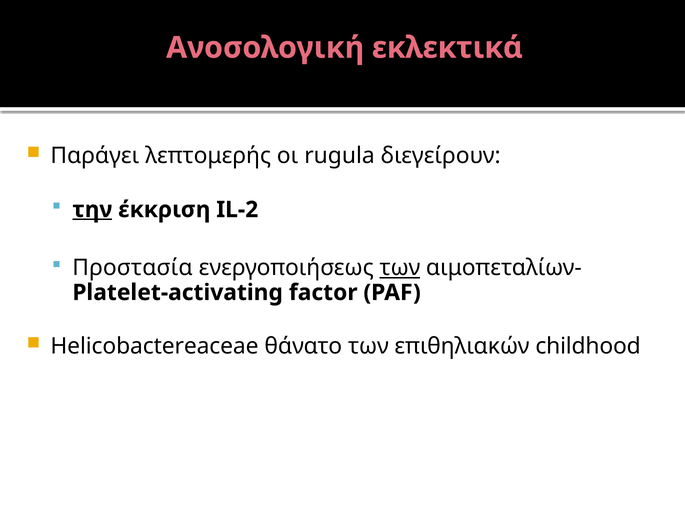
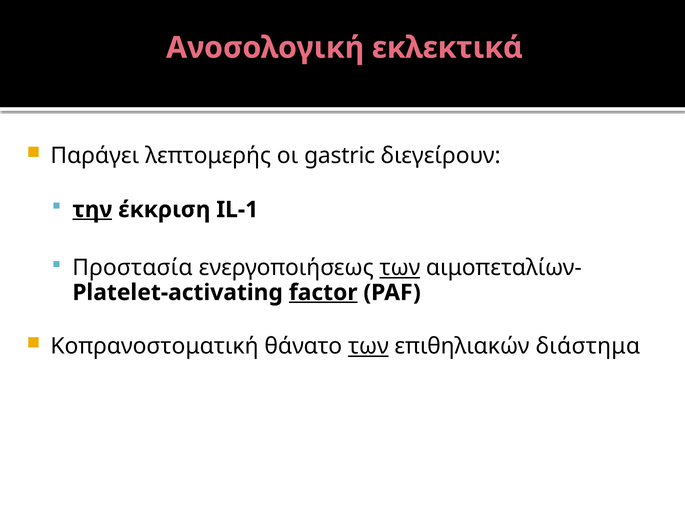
rugula: rugula -> gastric (340, 156)
IL-2: IL-2 -> IL-1 (237, 210)
factor underline: none -> present (323, 293)
Helicobactereaceae: Helicobactereaceae -> Κοπρανοστοματική (154, 347)
των underline: none -> present (368, 347)
childhood: childhood -> διάστημα (588, 347)
